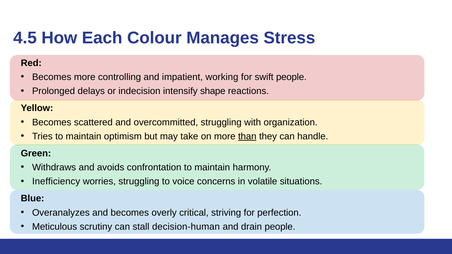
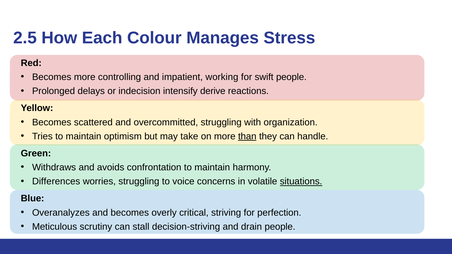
4.5: 4.5 -> 2.5 (25, 38)
shape: shape -> derive (213, 91)
Inefficiency: Inefficiency -> Differences (56, 182)
situations underline: none -> present (301, 182)
decision-human: decision-human -> decision-striving (186, 227)
